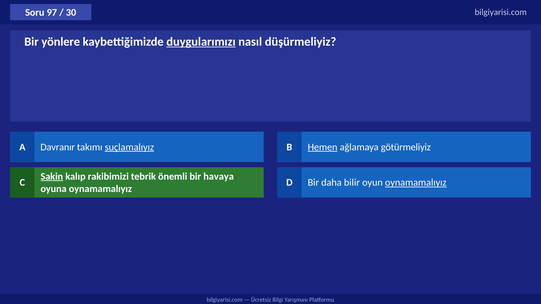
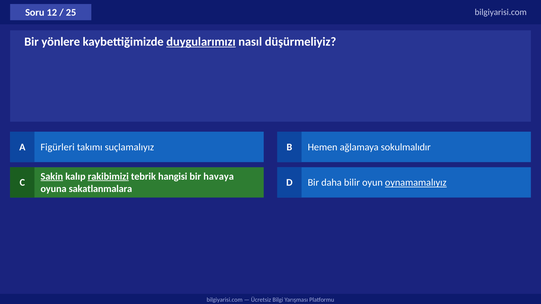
97: 97 -> 12 (52, 12)
30: 30 -> 25 (71, 12)
Davranır: Davranır -> Figürleri (58, 147)
suçlamalıyız underline: present -> none (129, 147)
Hemen underline: present -> none (323, 147)
götürmeliyiz: götürmeliyiz -> sokulmalıdır (406, 147)
rakibimizi underline: none -> present (108, 177)
önemli: önemli -> hangisi (173, 177)
oyuna oynamamalıyız: oynamamalıyız -> sakatlanmalara (100, 189)
